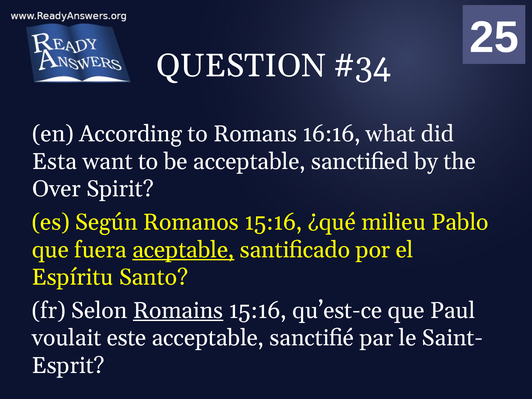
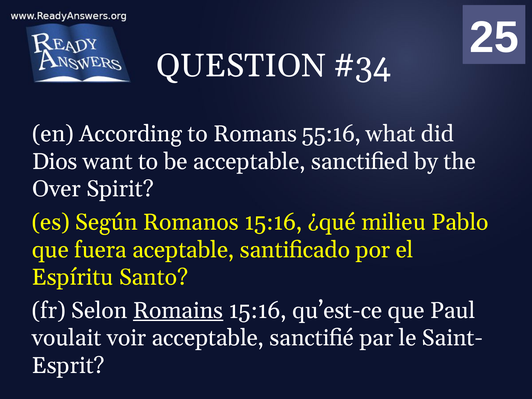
16:16: 16:16 -> 55:16 (331, 134)
Esta: Esta -> Dios (55, 162)
aceptable underline: present -> none (183, 250)
este: este -> voir (127, 338)
